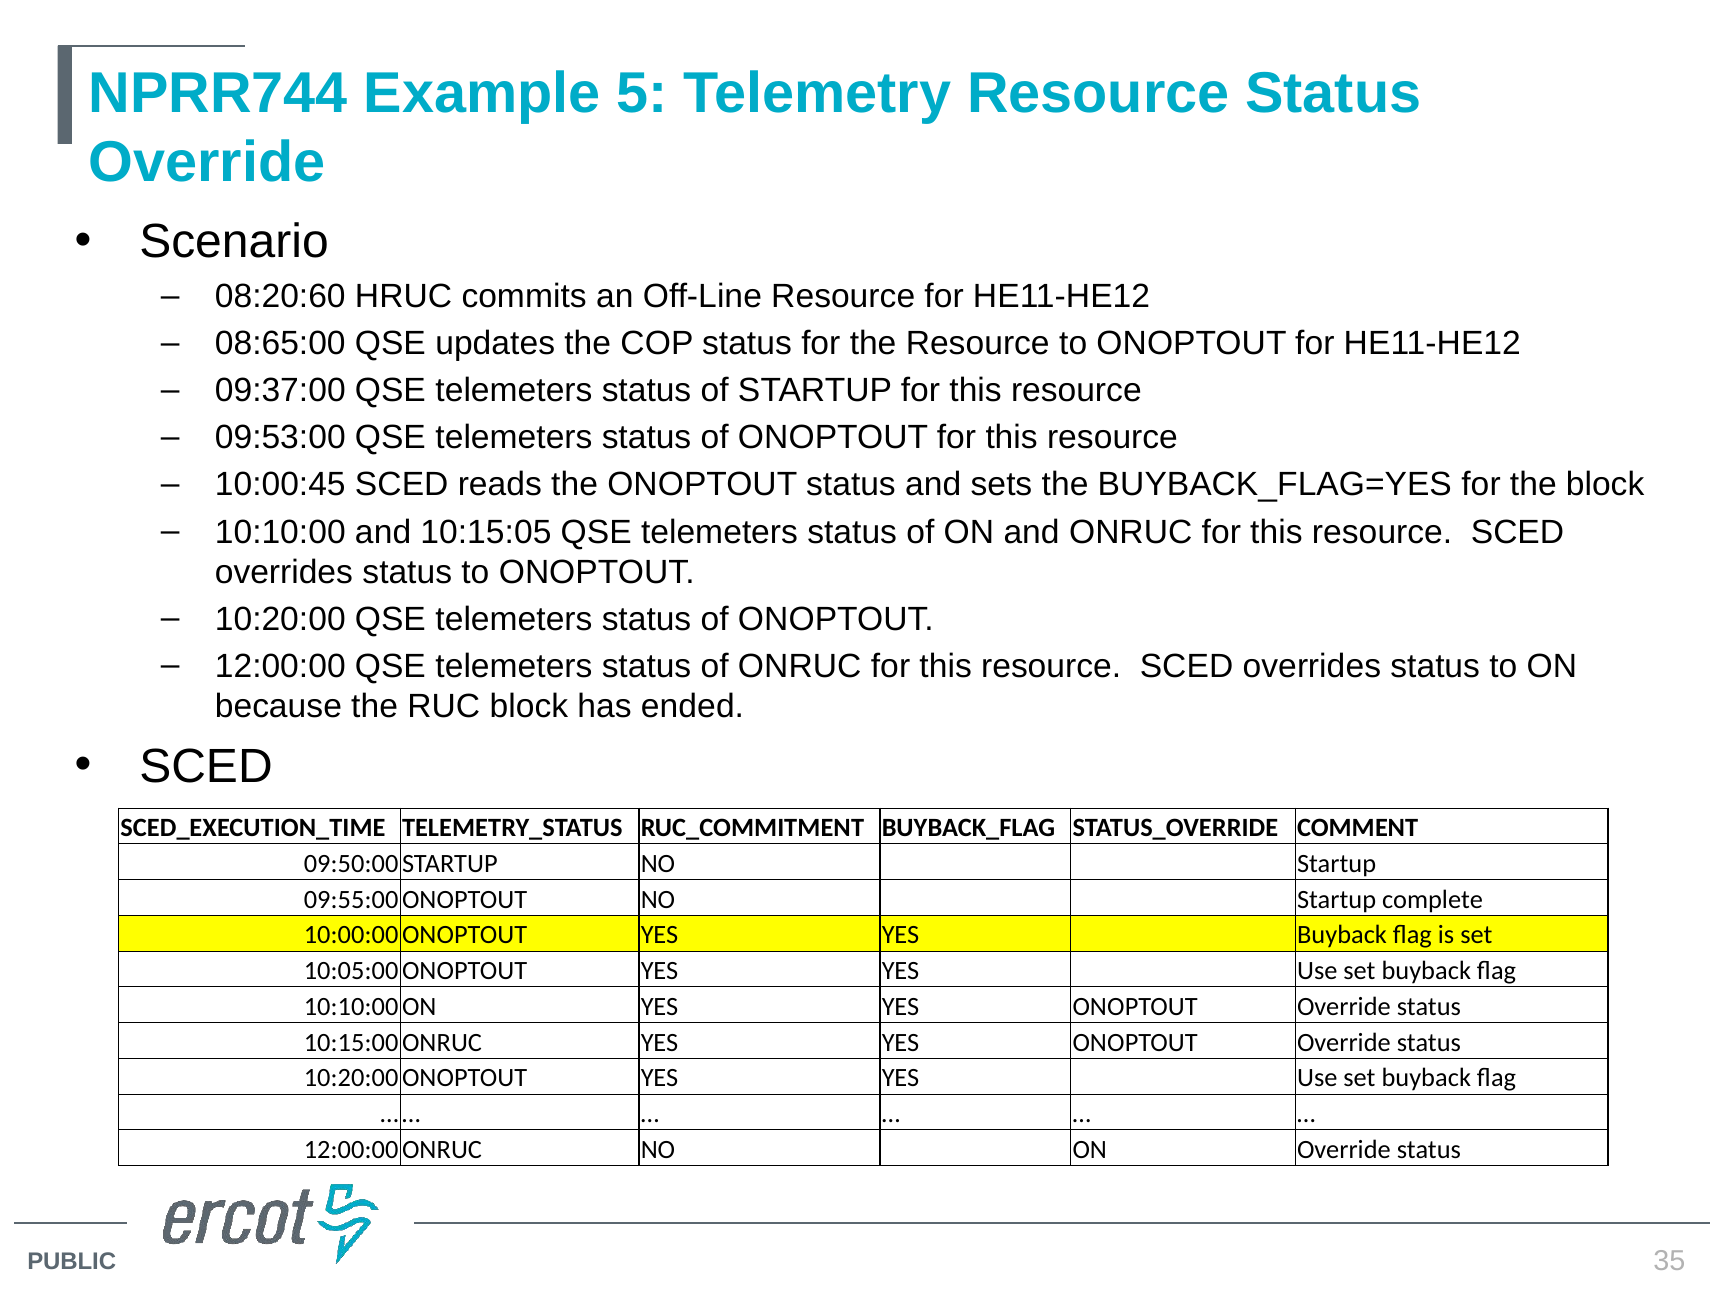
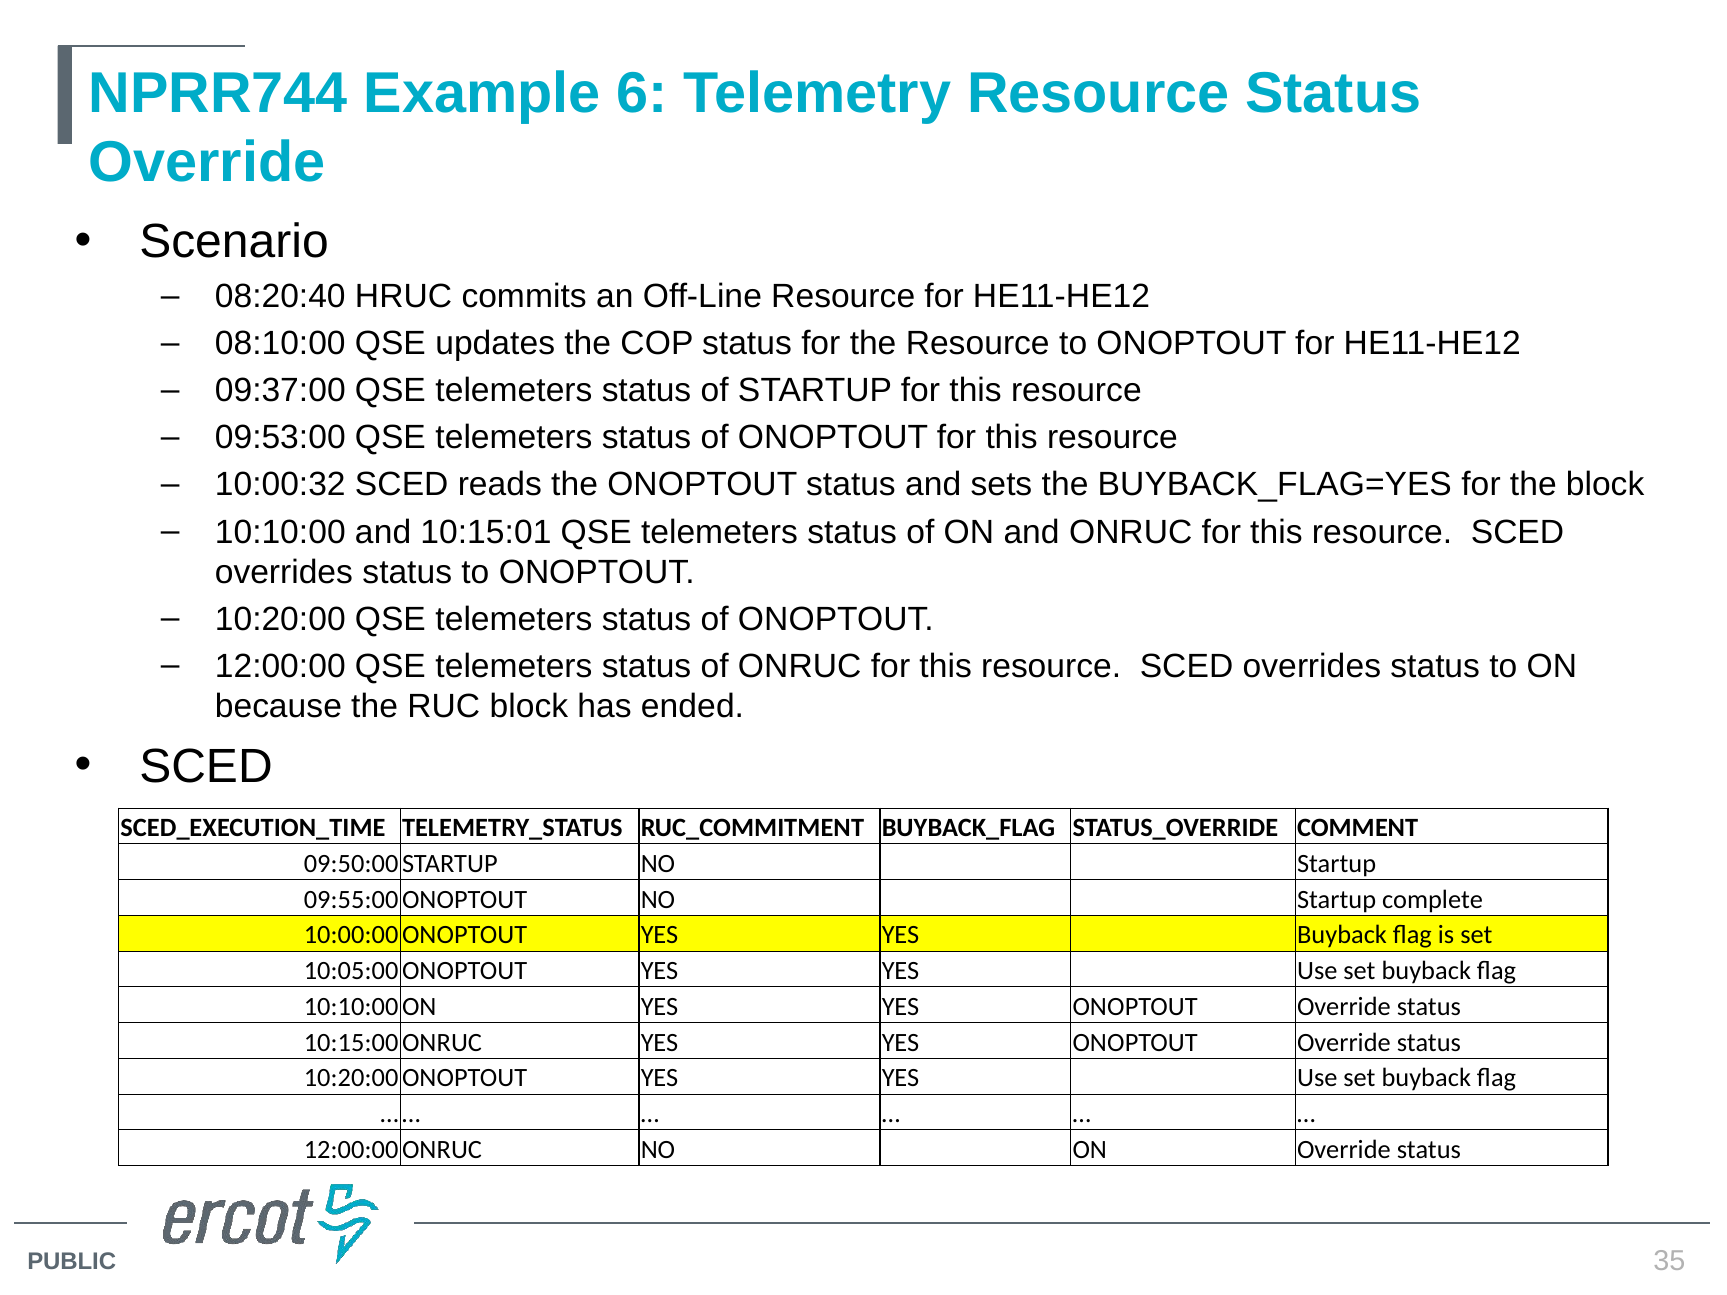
5: 5 -> 6 (642, 93)
08:20:60: 08:20:60 -> 08:20:40 (280, 297)
08:65:00: 08:65:00 -> 08:10:00 (280, 344)
10:00:45: 10:00:45 -> 10:00:32 (280, 485)
10:15:05: 10:15:05 -> 10:15:01 (486, 532)
